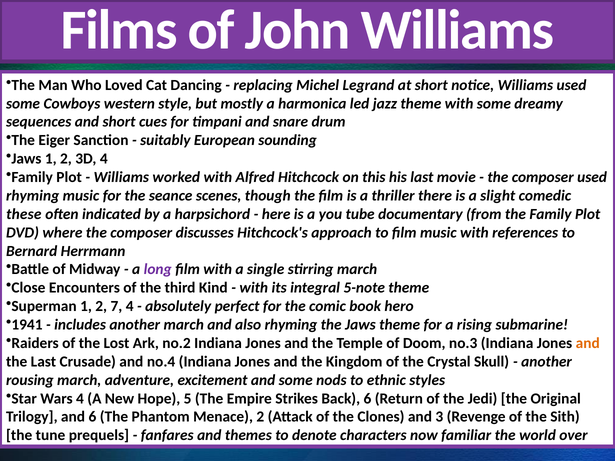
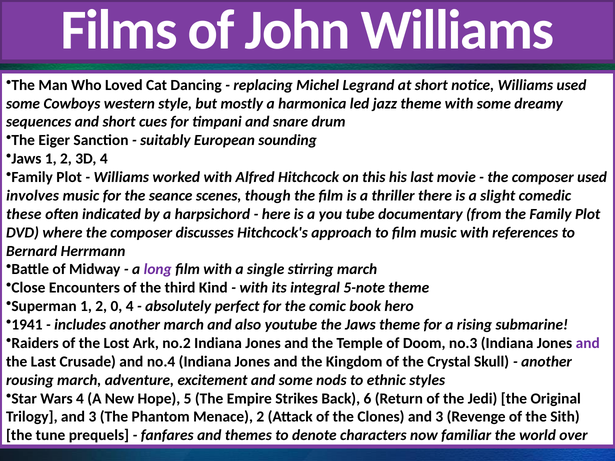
rhyming: rhyming -> involves (33, 196)
7: 7 -> 0 (116, 306)
also rhyming: rhyming -> youtube (291, 325)
and colour: orange -> purple (588, 343)
Trilogy and 6: 6 -> 3 (92, 417)
